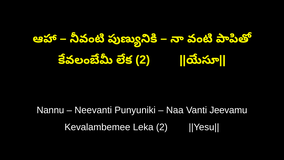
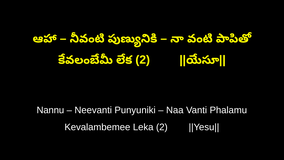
Jeevamu: Jeevamu -> Phalamu (228, 110)
